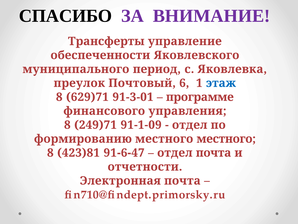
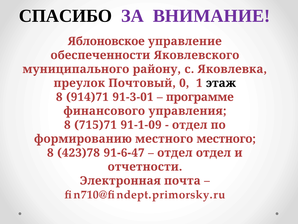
Трансферты: Трансферты -> Яблоновское (106, 41)
период: период -> району (157, 69)
6: 6 -> 0 (184, 83)
этаж colour: blue -> black (221, 83)
629)71: 629)71 -> 914)71 (87, 97)
249)71: 249)71 -> 715)71 (96, 125)
423)81: 423)81 -> 423)78 (78, 152)
отдел почта: почта -> отдел (213, 152)
